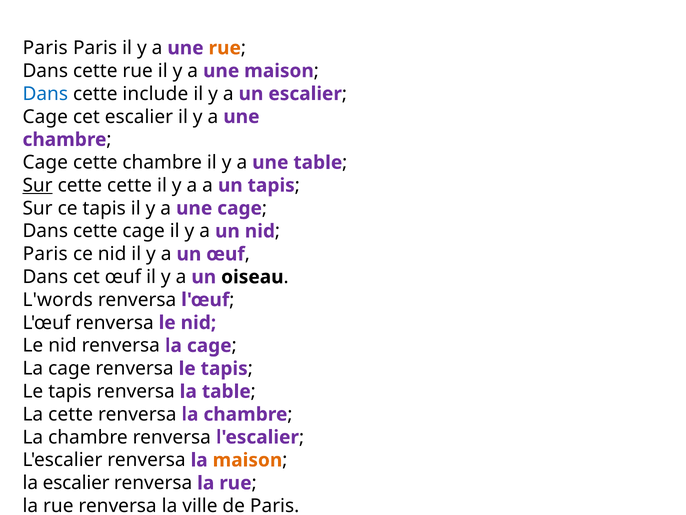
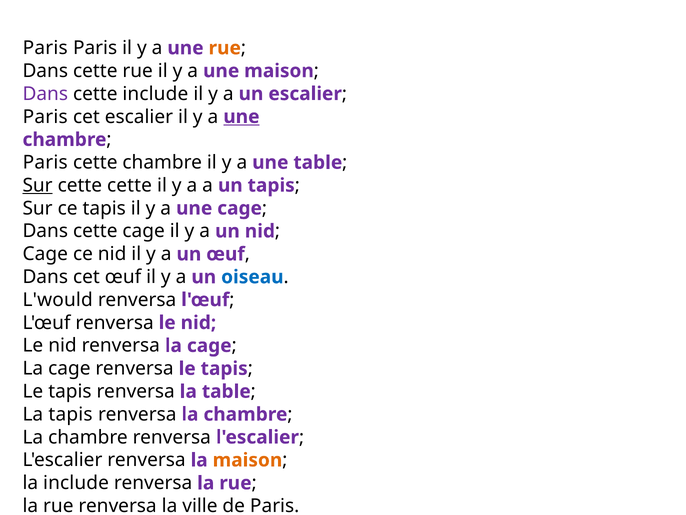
Dans colour: blue -> purple (45, 94)
Cage: Cage -> Paris (45, 117)
une underline: none -> present (241, 117)
Cage: Cage -> Paris (45, 162)
Paris: Paris -> Cage (45, 254)
oiseau colour: black -> blue (252, 277)
L'words: L'words -> L'would (58, 300)
La cette: cette -> tapis (71, 414)
la escalier: escalier -> include (76, 483)
